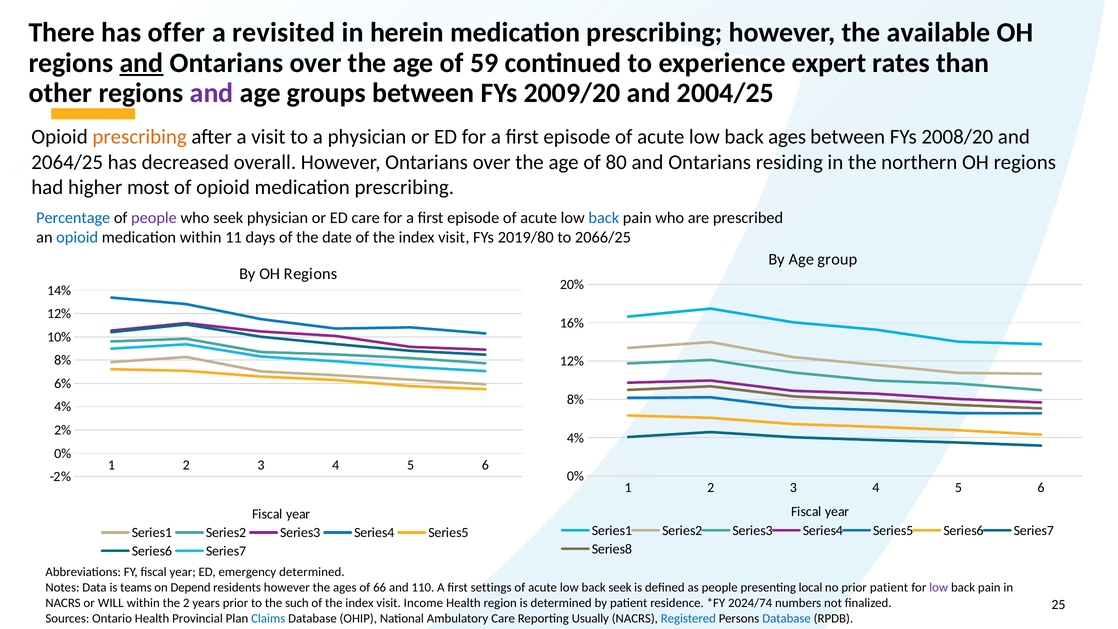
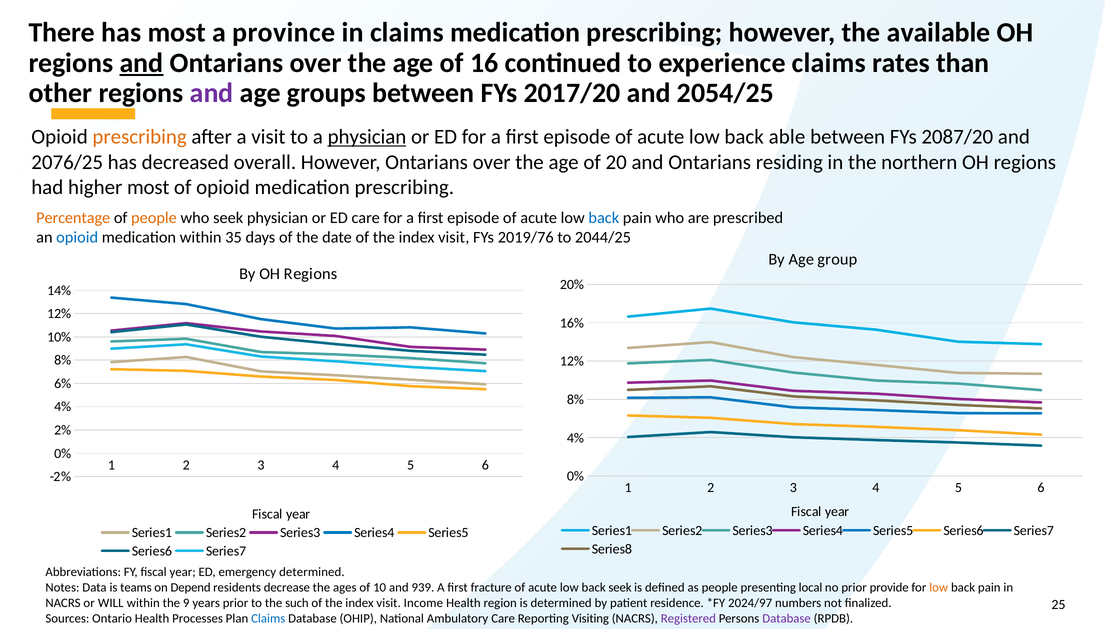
has offer: offer -> most (177, 33)
revisited: revisited -> province (284, 33)
in herein: herein -> claims (407, 33)
59: 59 -> 16 (484, 63)
experience expert: expert -> claims (829, 63)
2009/20: 2009/20 -> 2017/20 (572, 93)
2004/25: 2004/25 -> 2054/25 (725, 93)
physician underline: none -> present (367, 137)
back ages: ages -> able (787, 137)
2008/20: 2008/20 -> 2087/20 (957, 137)
2064/25: 2064/25 -> 2076/25 (67, 162)
80: 80 -> 20 (616, 162)
Percentage colour: blue -> orange (73, 218)
people colour: purple -> orange (154, 218)
11: 11 -> 35 (234, 237)
2019/80: 2019/80 -> 2019/76 (526, 237)
2066/25: 2066/25 -> 2044/25 (603, 237)
residents however: however -> decrease (287, 587)
66: 66 -> 10 (380, 587)
110: 110 -> 939 (423, 587)
settings: settings -> fracture (491, 587)
prior patient: patient -> provide (889, 587)
low colour: purple -> orange (939, 587)
the 2: 2 -> 9 (186, 603)
2024/74: 2024/74 -> 2024/97 (750, 603)
Provincial: Provincial -> Processes (198, 618)
Usually: Usually -> Visiting (590, 618)
Registered colour: blue -> purple (688, 618)
Database colour: blue -> purple (787, 618)
